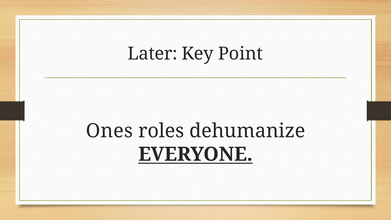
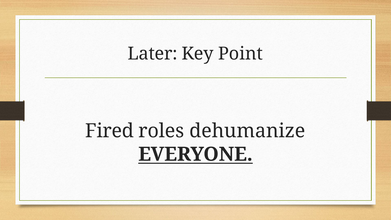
Ones: Ones -> Fired (110, 131)
